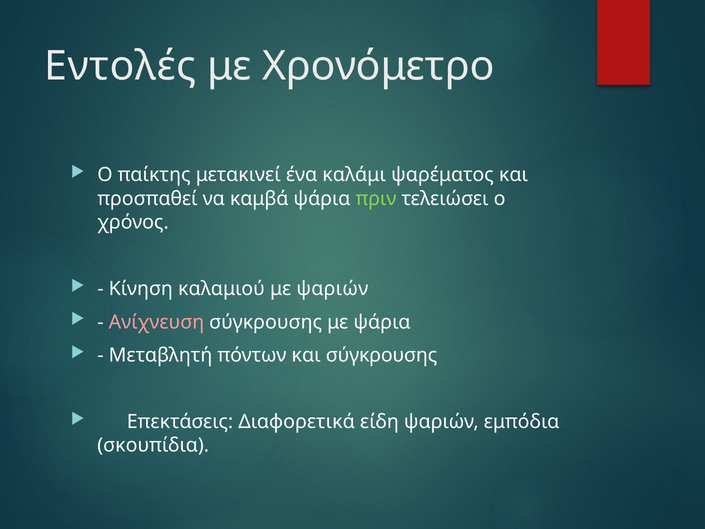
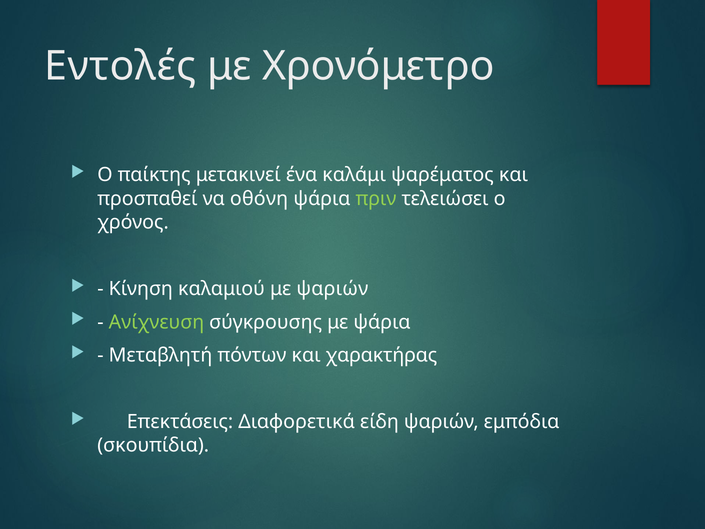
καμβά: καμβά -> οθόνη (259, 198)
Ανίχνευση colour: pink -> light green (156, 322)
και σύγκρουσης: σύγκρουσης -> χαρακτήρας (381, 355)
